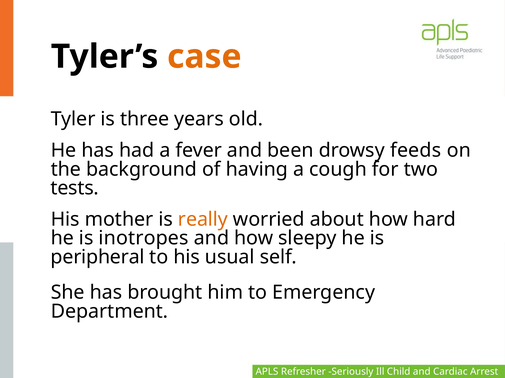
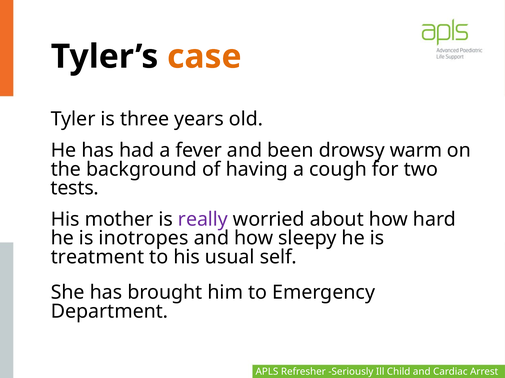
feeds: feeds -> warm (416, 151)
really colour: orange -> purple (203, 220)
peripheral: peripheral -> treatment (98, 257)
